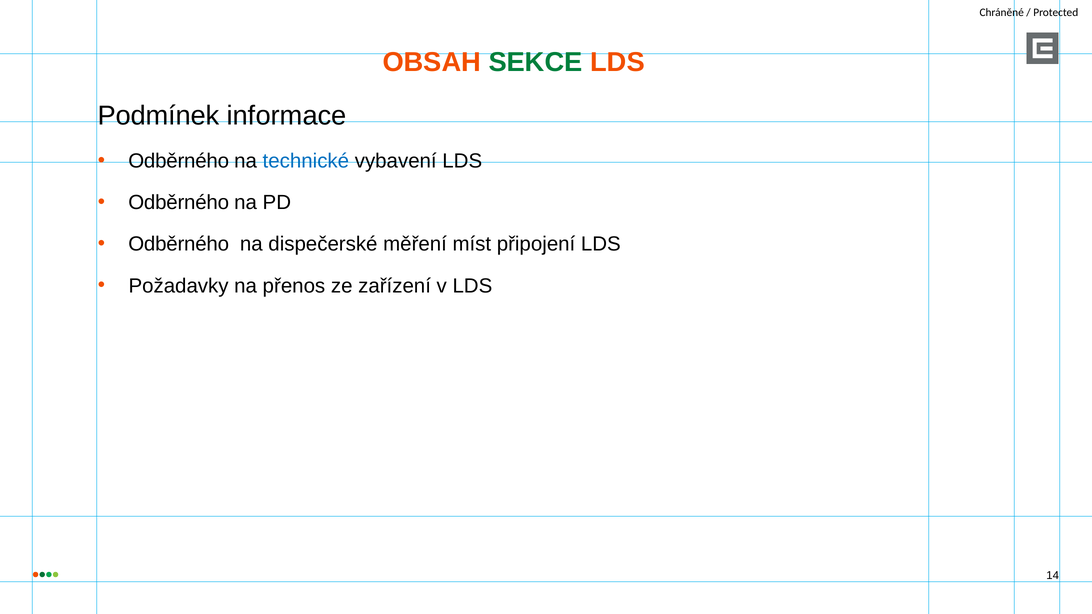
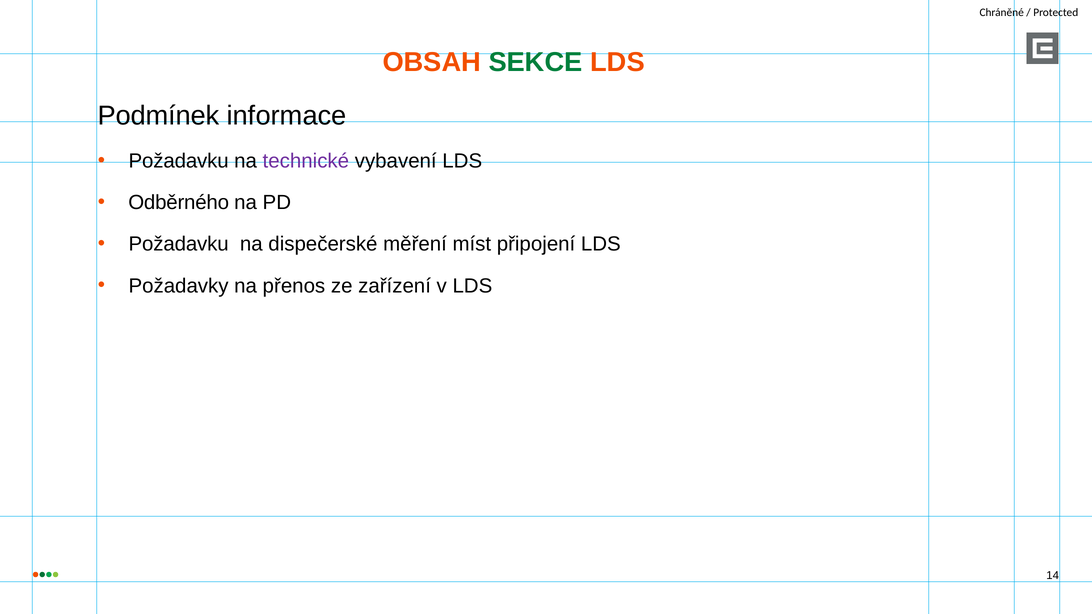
Odběrného: Odběrného -> Požadavku (179, 161)
technické colour: blue -> purple (306, 161)
Odběrného: Odběrného -> Požadavku (179, 244)
